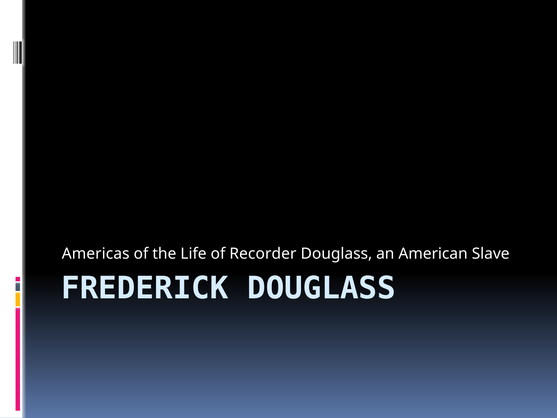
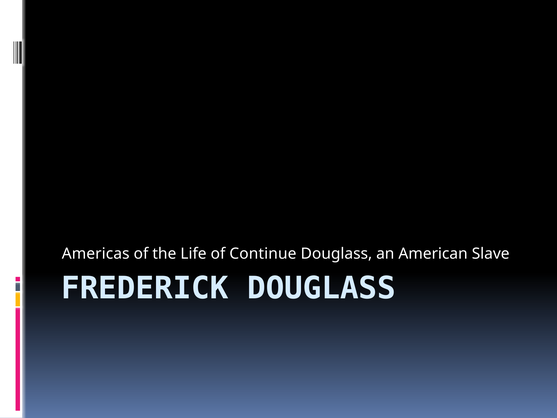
Recorder: Recorder -> Continue (263, 254)
